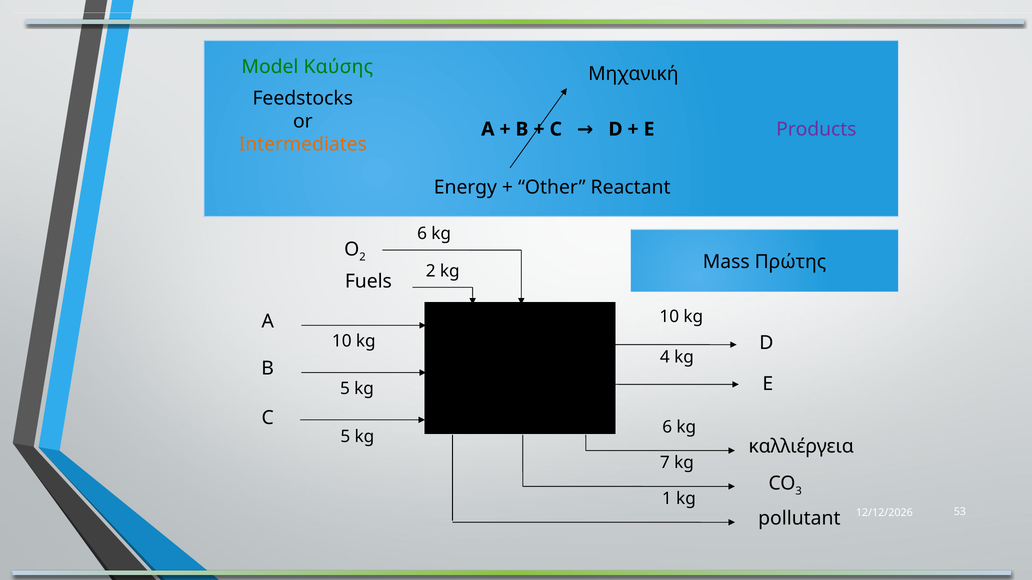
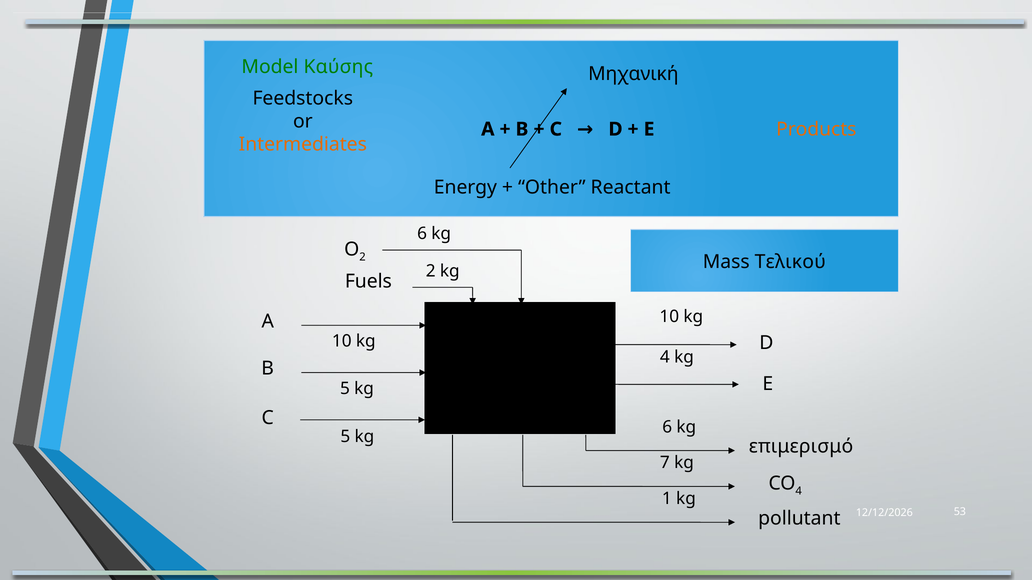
Products colour: purple -> orange (816, 129)
Πρώτης: Πρώτης -> Τελικού (790, 262)
καλλιέργεια: καλλιέργεια -> επιμερισμό (801, 447)
3: 3 -> 4 (799, 491)
